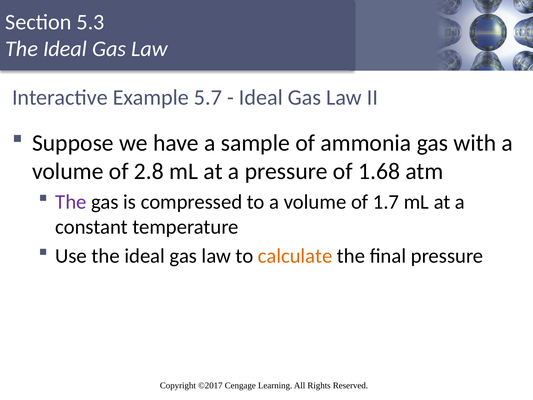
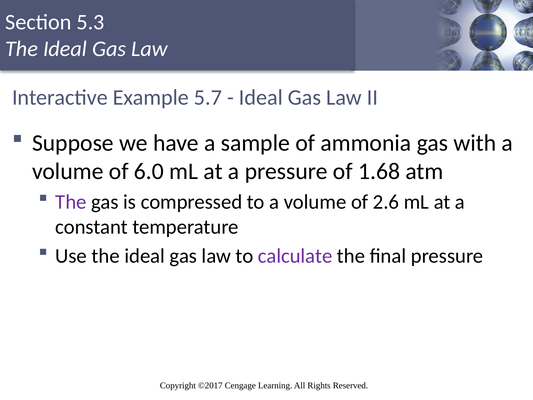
2.8: 2.8 -> 6.0 (149, 171)
1.7: 1.7 -> 2.6 (386, 202)
calculate colour: orange -> purple (295, 256)
